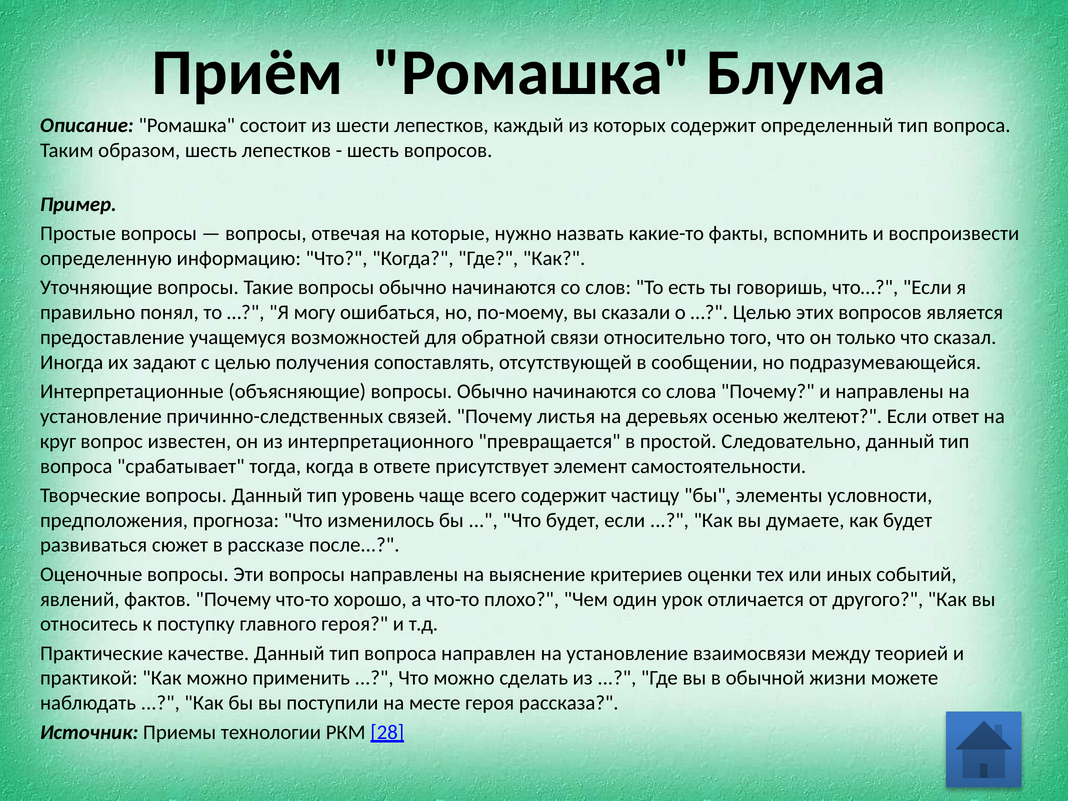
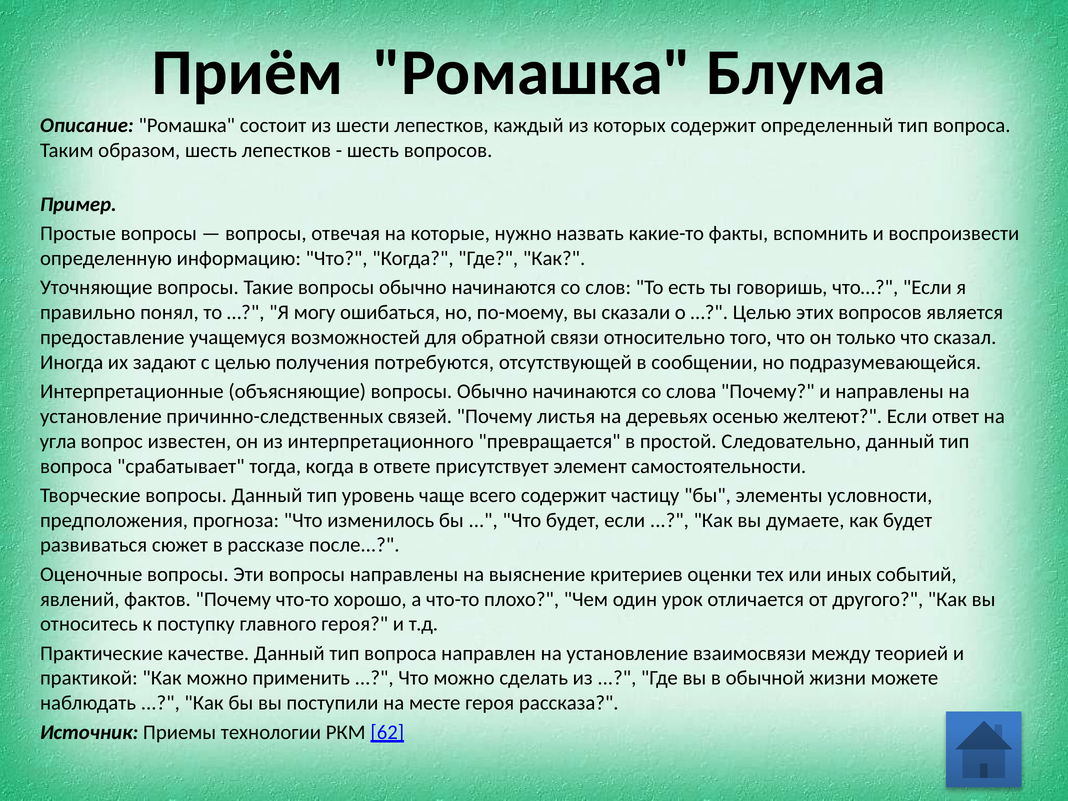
сопоставлять: сопоставлять -> потребуются (434, 362)
круг: круг -> угла (58, 441)
28: 28 -> 62 (387, 732)
